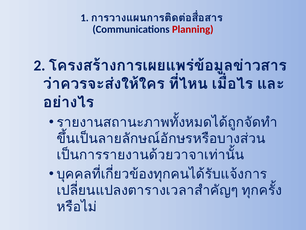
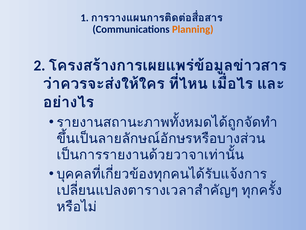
Planning colour: red -> orange (193, 29)
